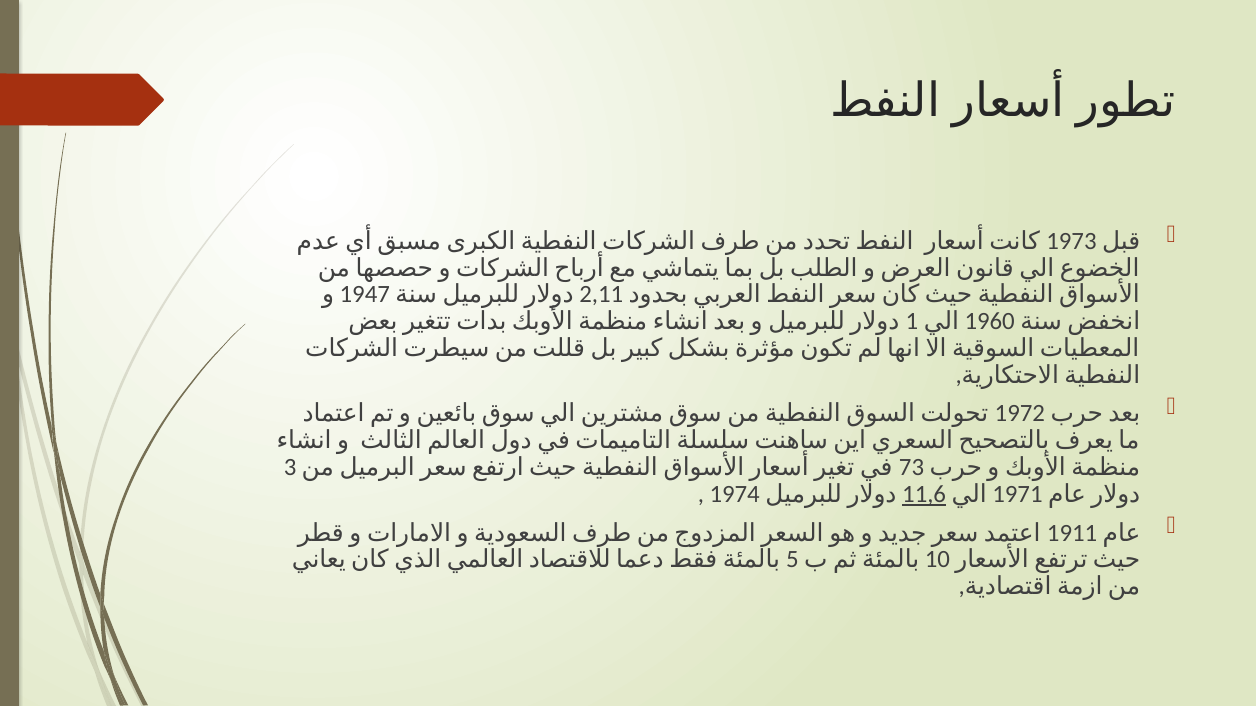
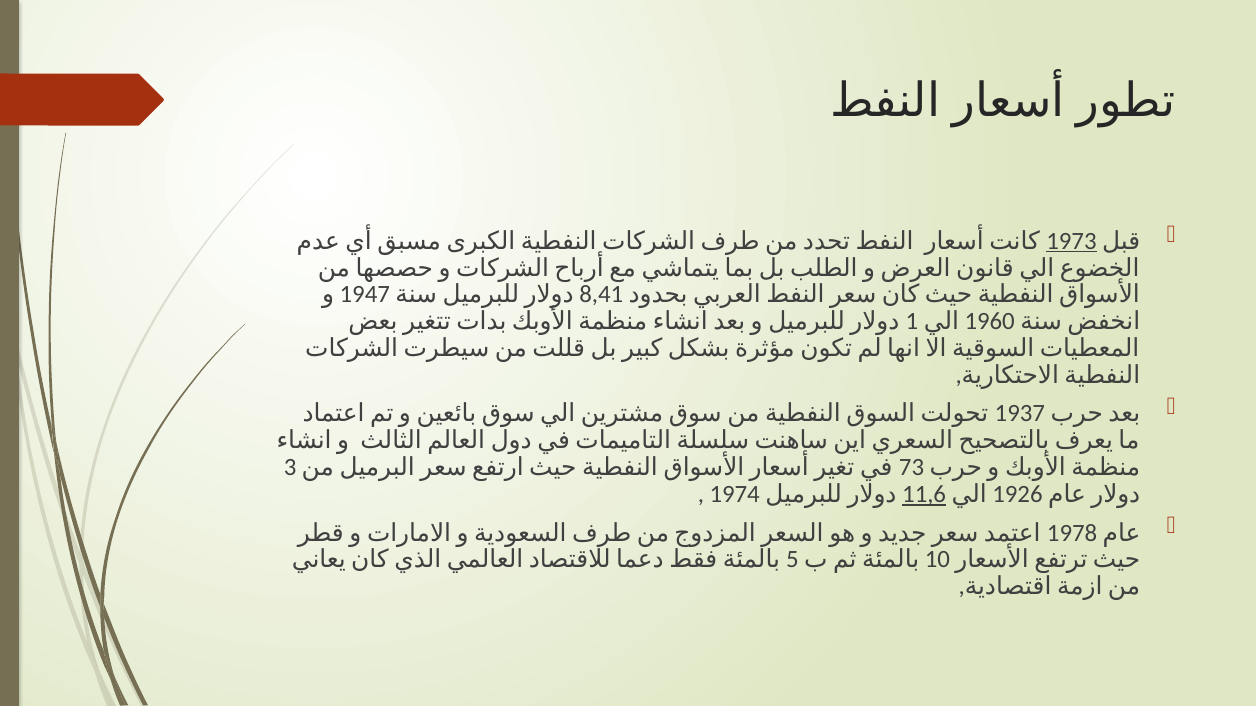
1973 underline: none -> present (1071, 241)
2,11: 2,11 -> 8,41 (601, 295)
1972: 1972 -> 1937 (1020, 414)
1971: 1971 -> 1926 (1017, 495)
1911: 1911 -> 1978 (1072, 533)
